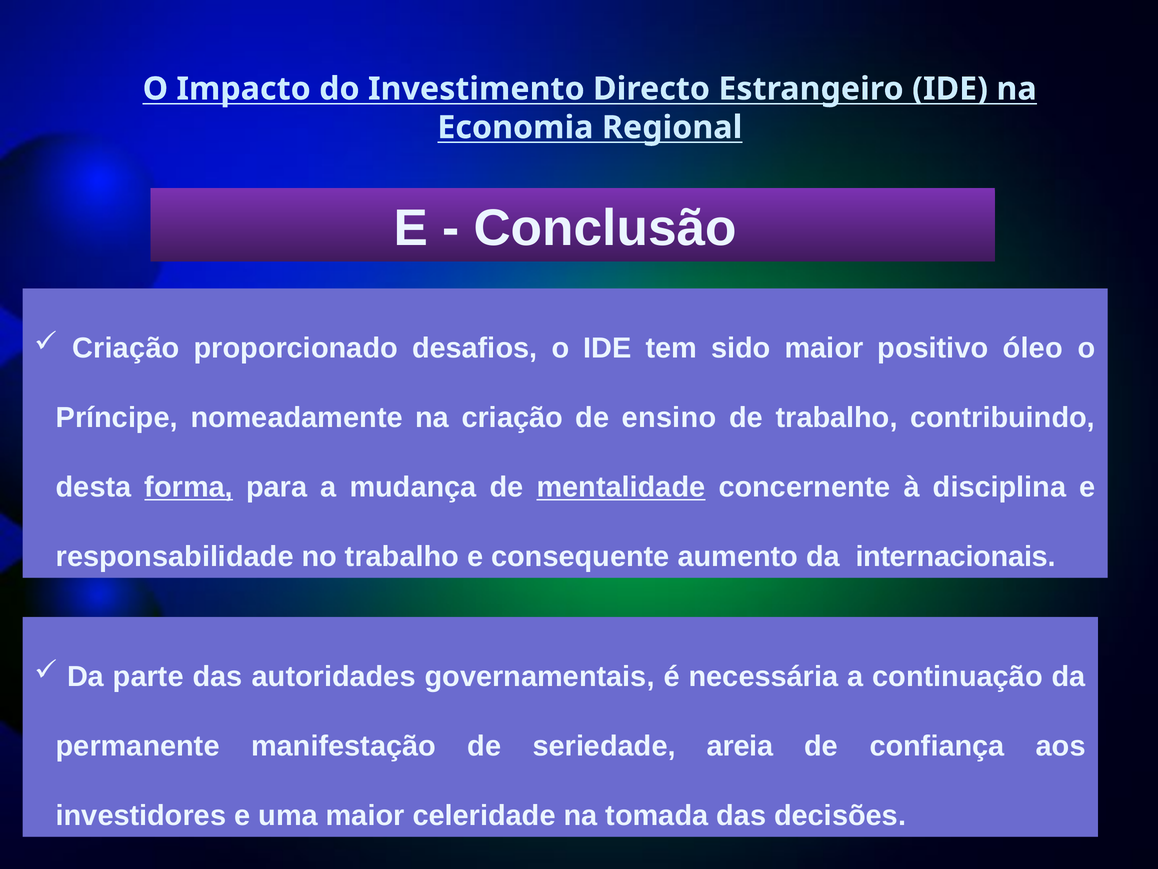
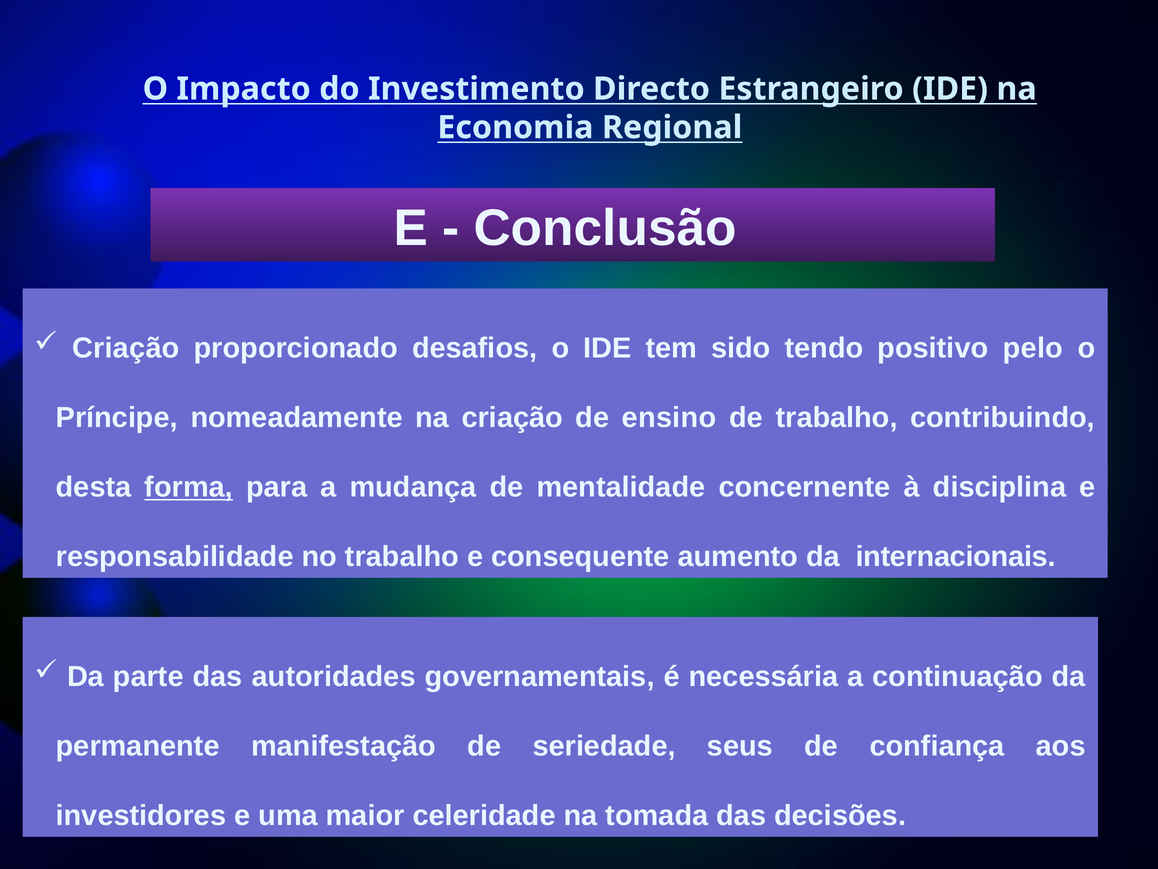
sido maior: maior -> tendo (824, 348)
óleo: óleo -> pelo (1033, 348)
mentalidade underline: present -> none (621, 487)
areia: areia -> seus (740, 746)
